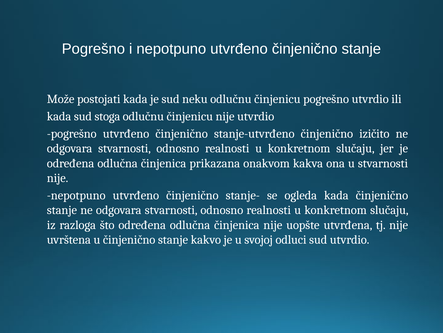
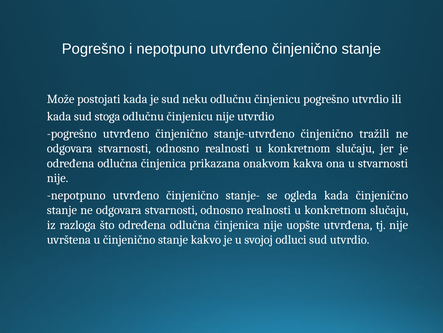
izičito: izičito -> tražili (374, 133)
